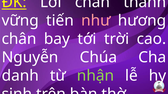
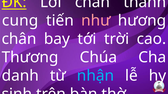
vững: vững -> cung (20, 21)
Nguyễn: Nguyễn -> Thương (30, 58)
nhận colour: light green -> light blue (95, 76)
